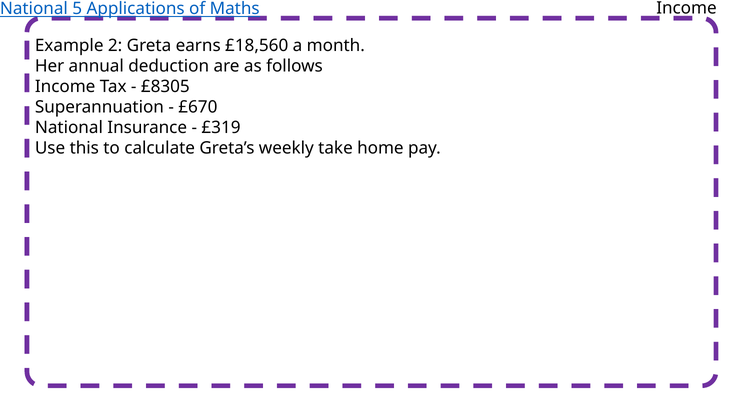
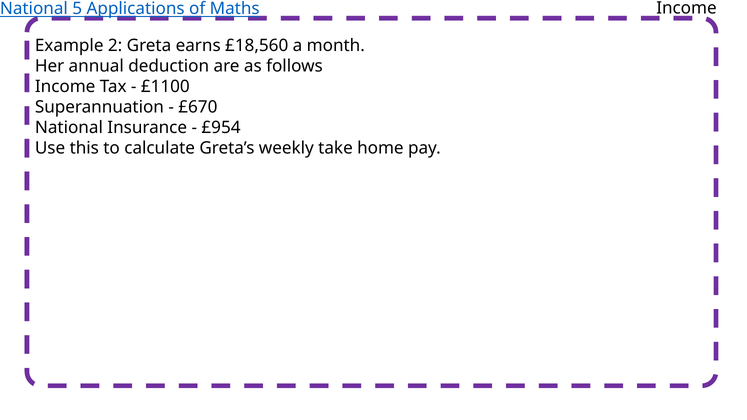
£8305: £8305 -> £1100 (165, 87)
£319: £319 -> £954 (221, 128)
